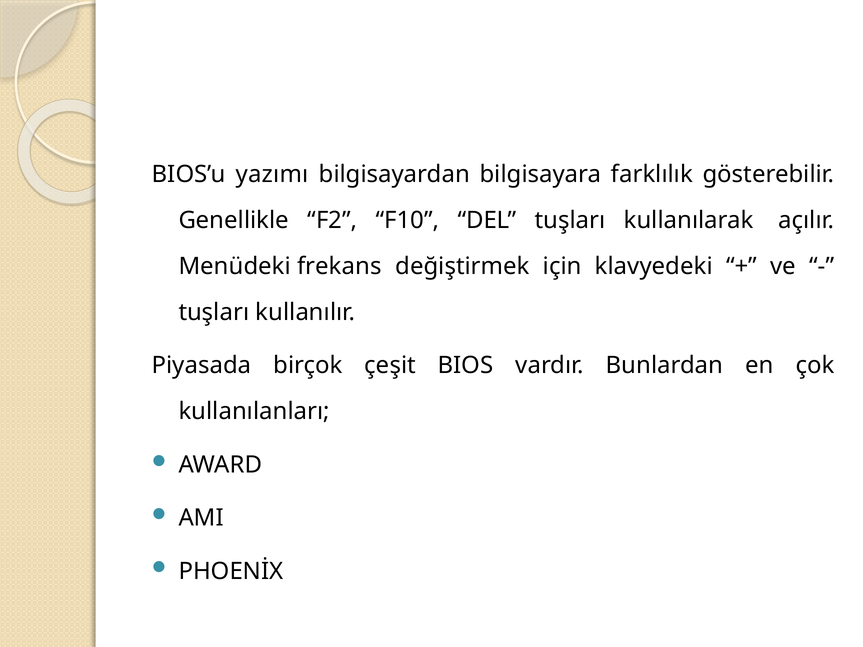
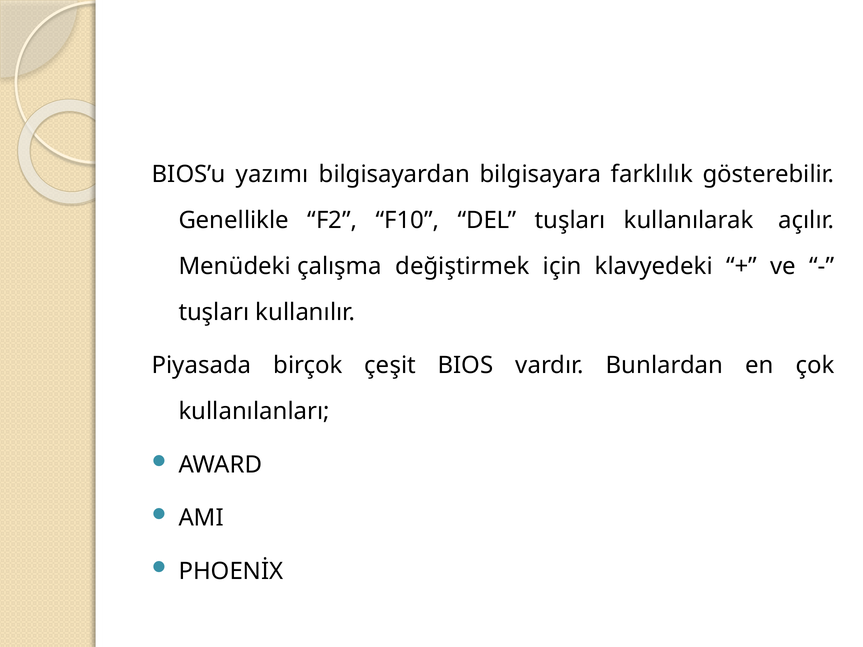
frekans: frekans -> çalışma (339, 266)
